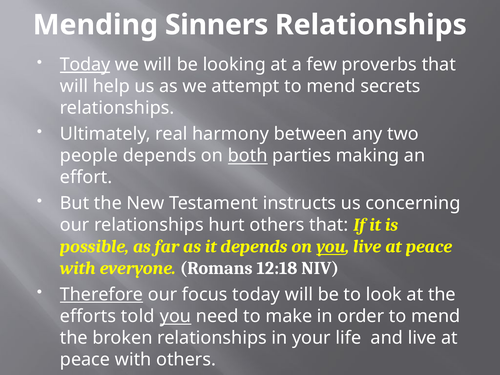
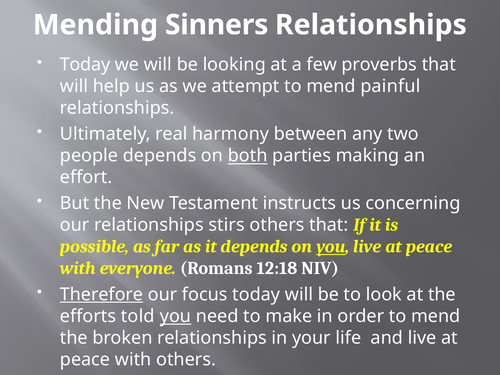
Today underline: present -> none (85, 65)
secrets: secrets -> painful (390, 86)
hurt: hurt -> stirs (227, 225)
